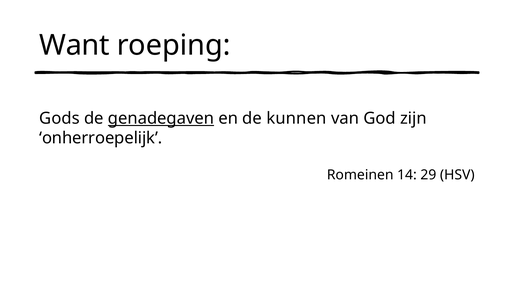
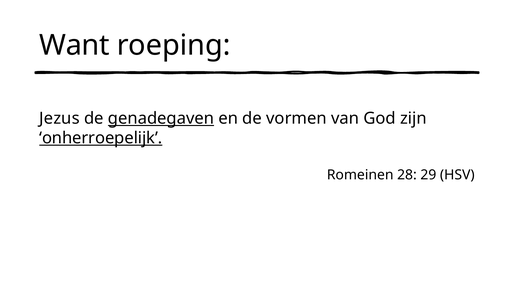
Gods: Gods -> Jezus (59, 118)
kunnen: kunnen -> vormen (296, 118)
onherroepelijk underline: none -> present (101, 138)
14: 14 -> 28 (407, 175)
